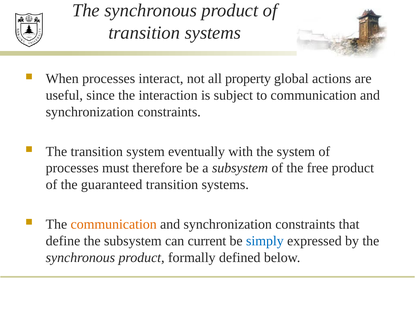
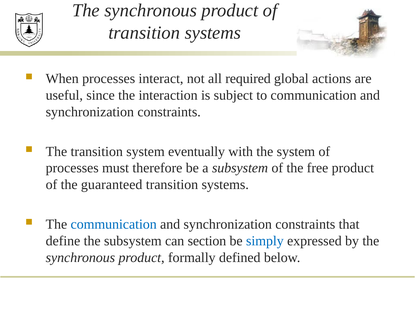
property: property -> required (248, 79)
communication colour: orange -> blue (114, 224)
current: current -> section (207, 241)
